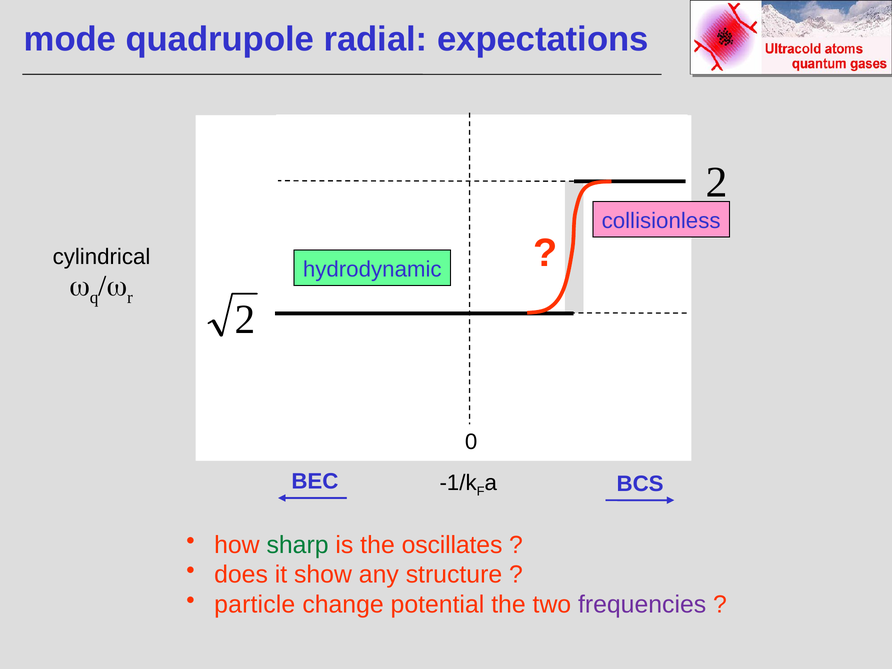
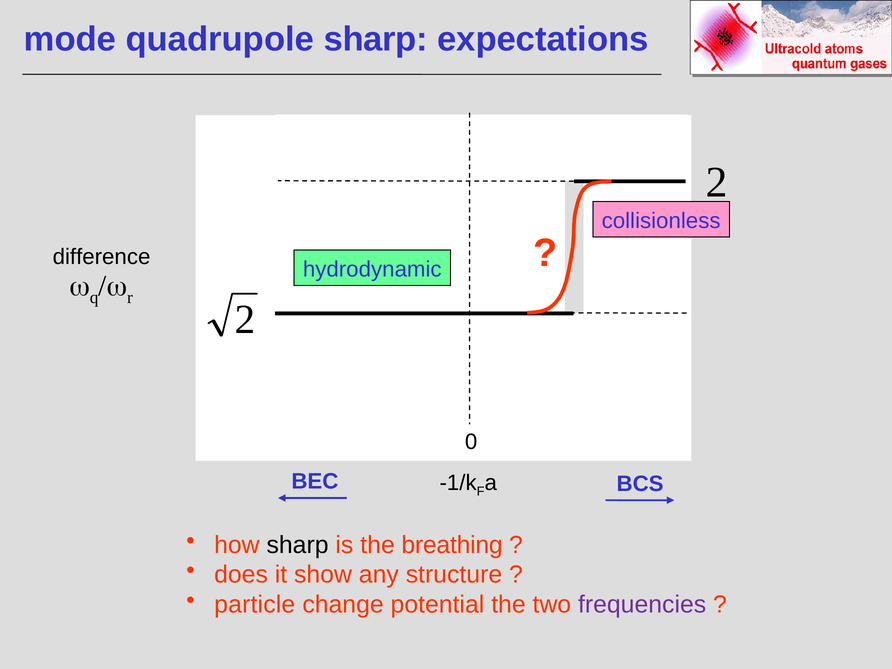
quadrupole radial: radial -> sharp (376, 39)
cylindrical: cylindrical -> difference (102, 257)
sharp colour: green -> black (298, 545)
oscillates: oscillates -> breathing (452, 545)
